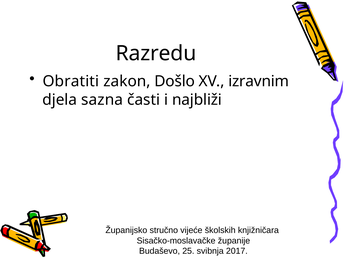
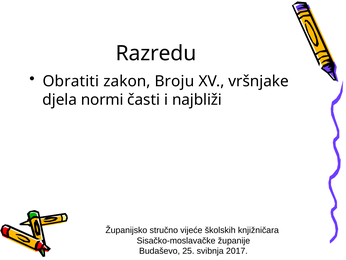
Došlo: Došlo -> Broju (174, 81)
izravnim: izravnim -> vršnjake (259, 81)
sazna: sazna -> normi (102, 100)
